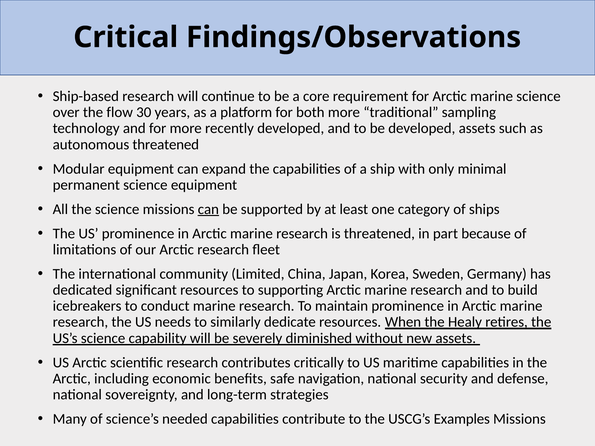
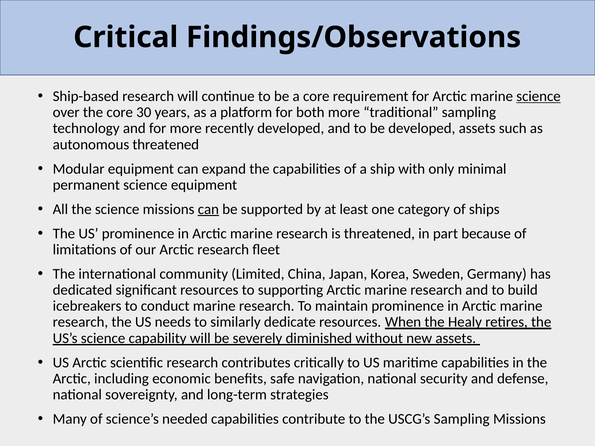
science underline: none -> present (539, 96)
the flow: flow -> core (120, 112)
USCG’s Examples: Examples -> Sampling (462, 419)
